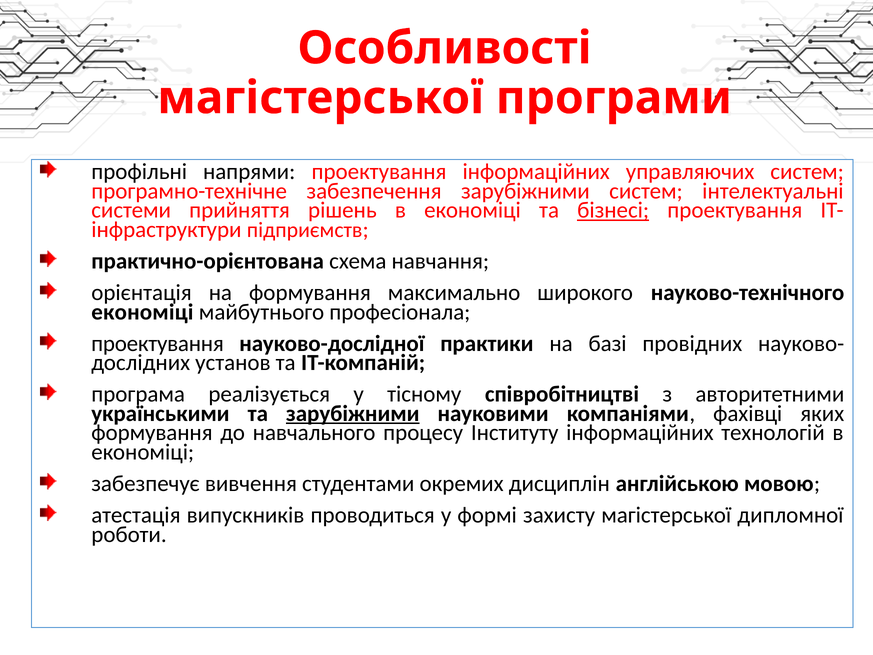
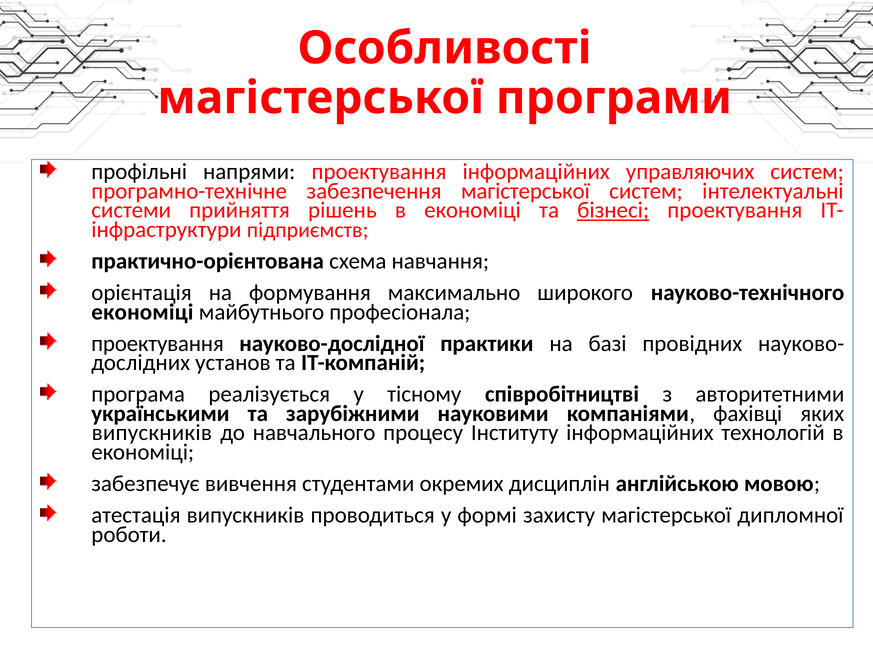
забезпечення зарубіжними: зарубіжними -> магістерської (525, 191)
зарубіжними underline: present -> none (353, 413)
формування: формування -> випускників (152, 433)
